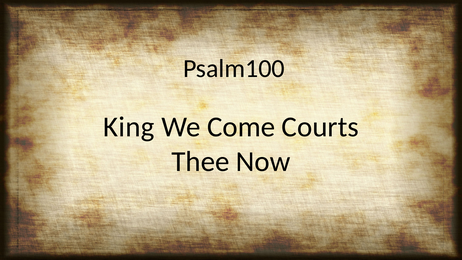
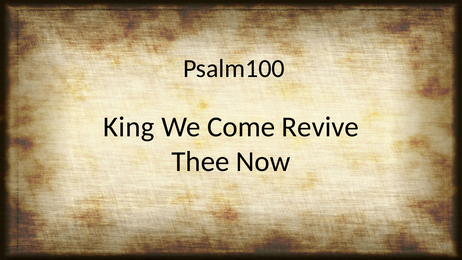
Courts: Courts -> Revive (320, 127)
